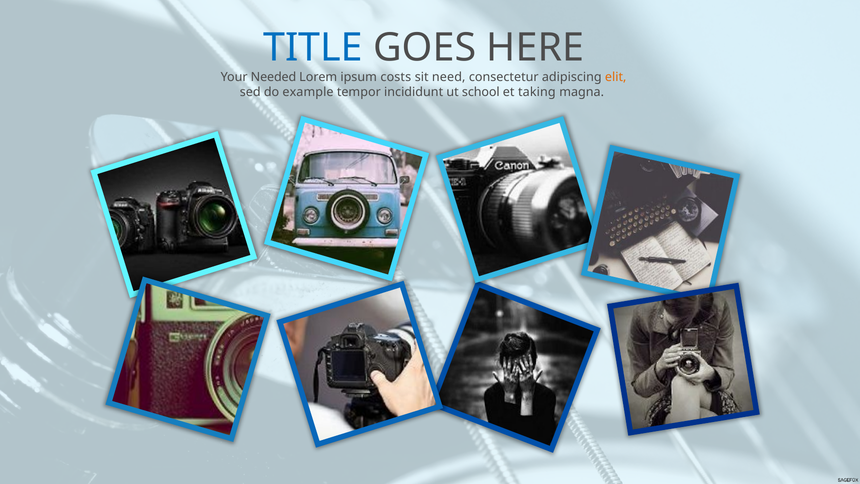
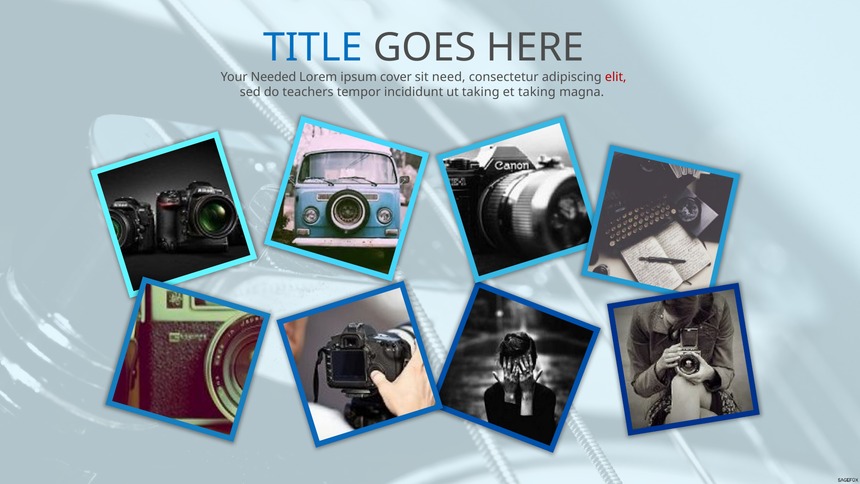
costs: costs -> cover (396, 77)
elit colour: orange -> red (616, 77)
example: example -> teachers (308, 92)
ut school: school -> taking (481, 92)
